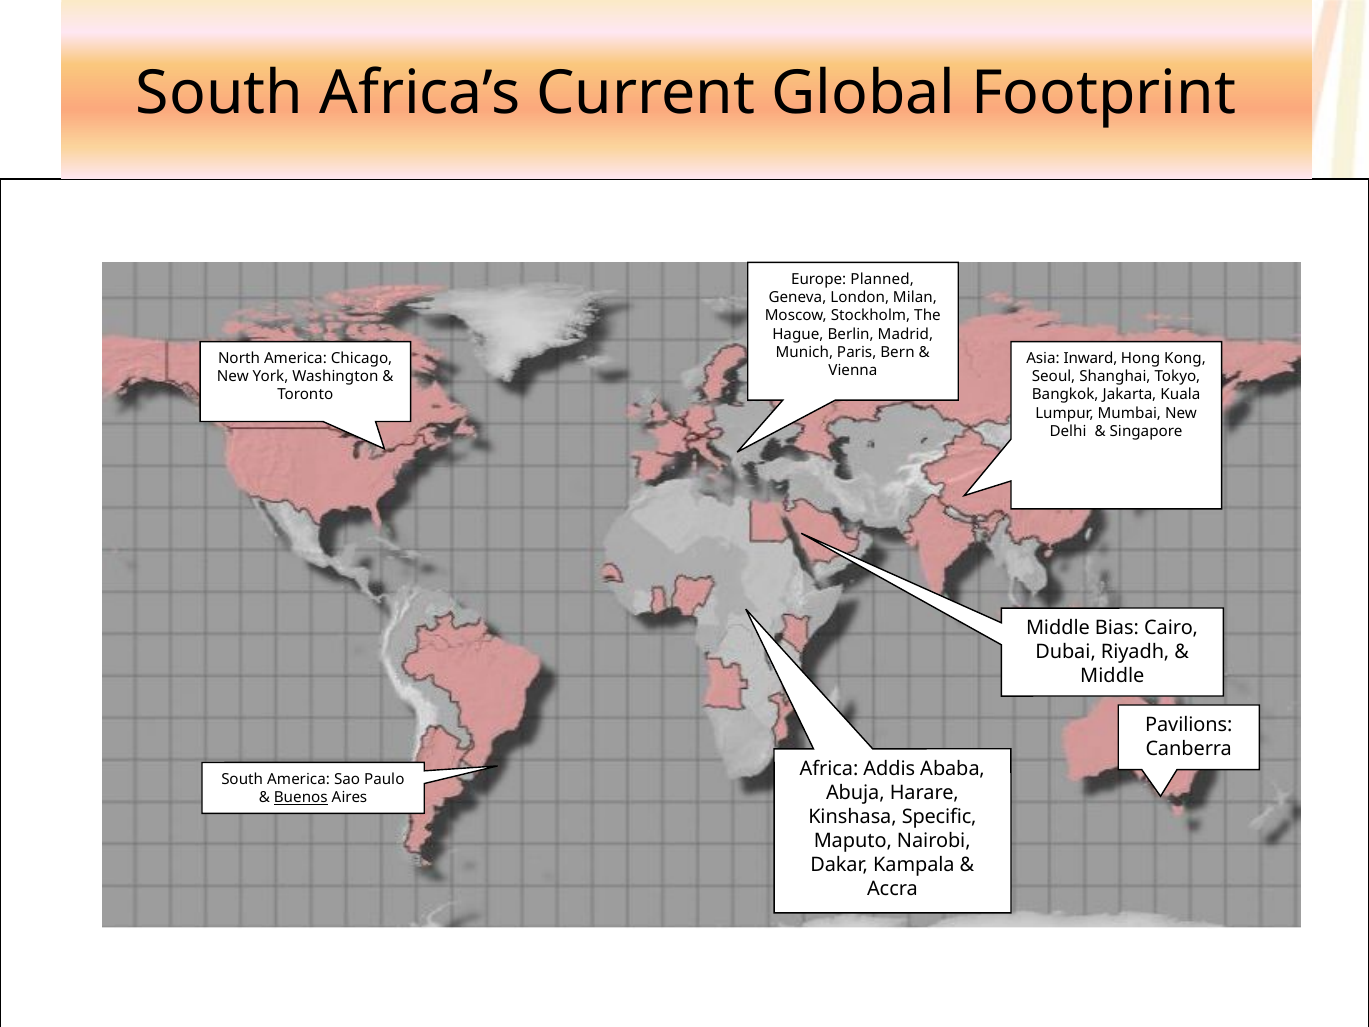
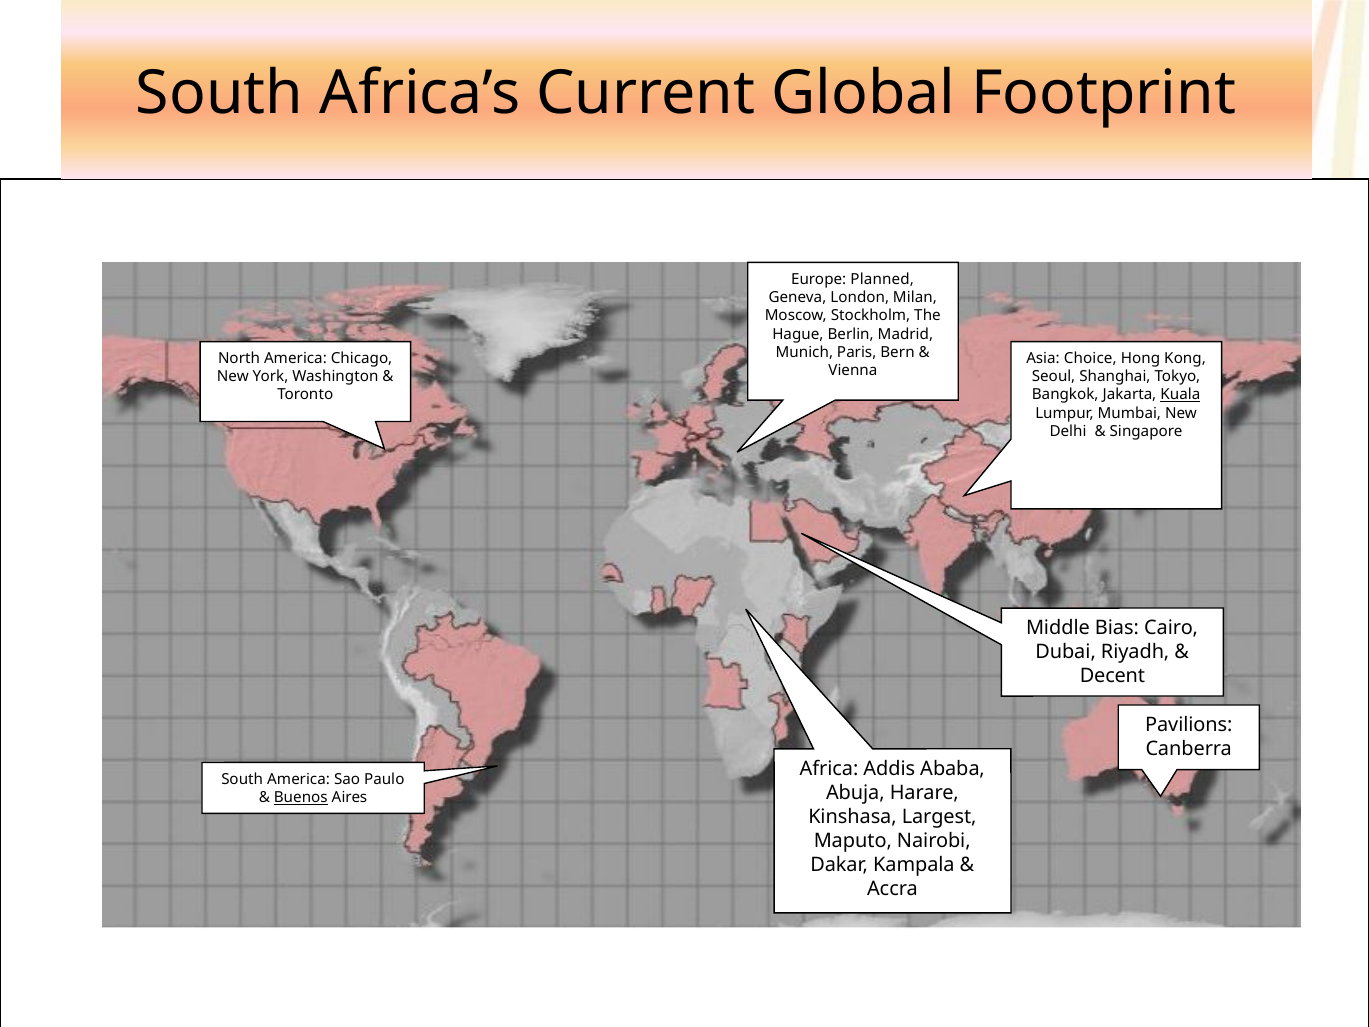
Inward: Inward -> Choice (1090, 358)
Kuala underline: none -> present (1180, 395)
Middle: Middle -> Decent (1112, 676)
Specific: Specific -> Largest (939, 817)
